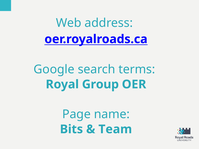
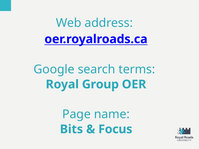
Team: Team -> Focus (115, 129)
